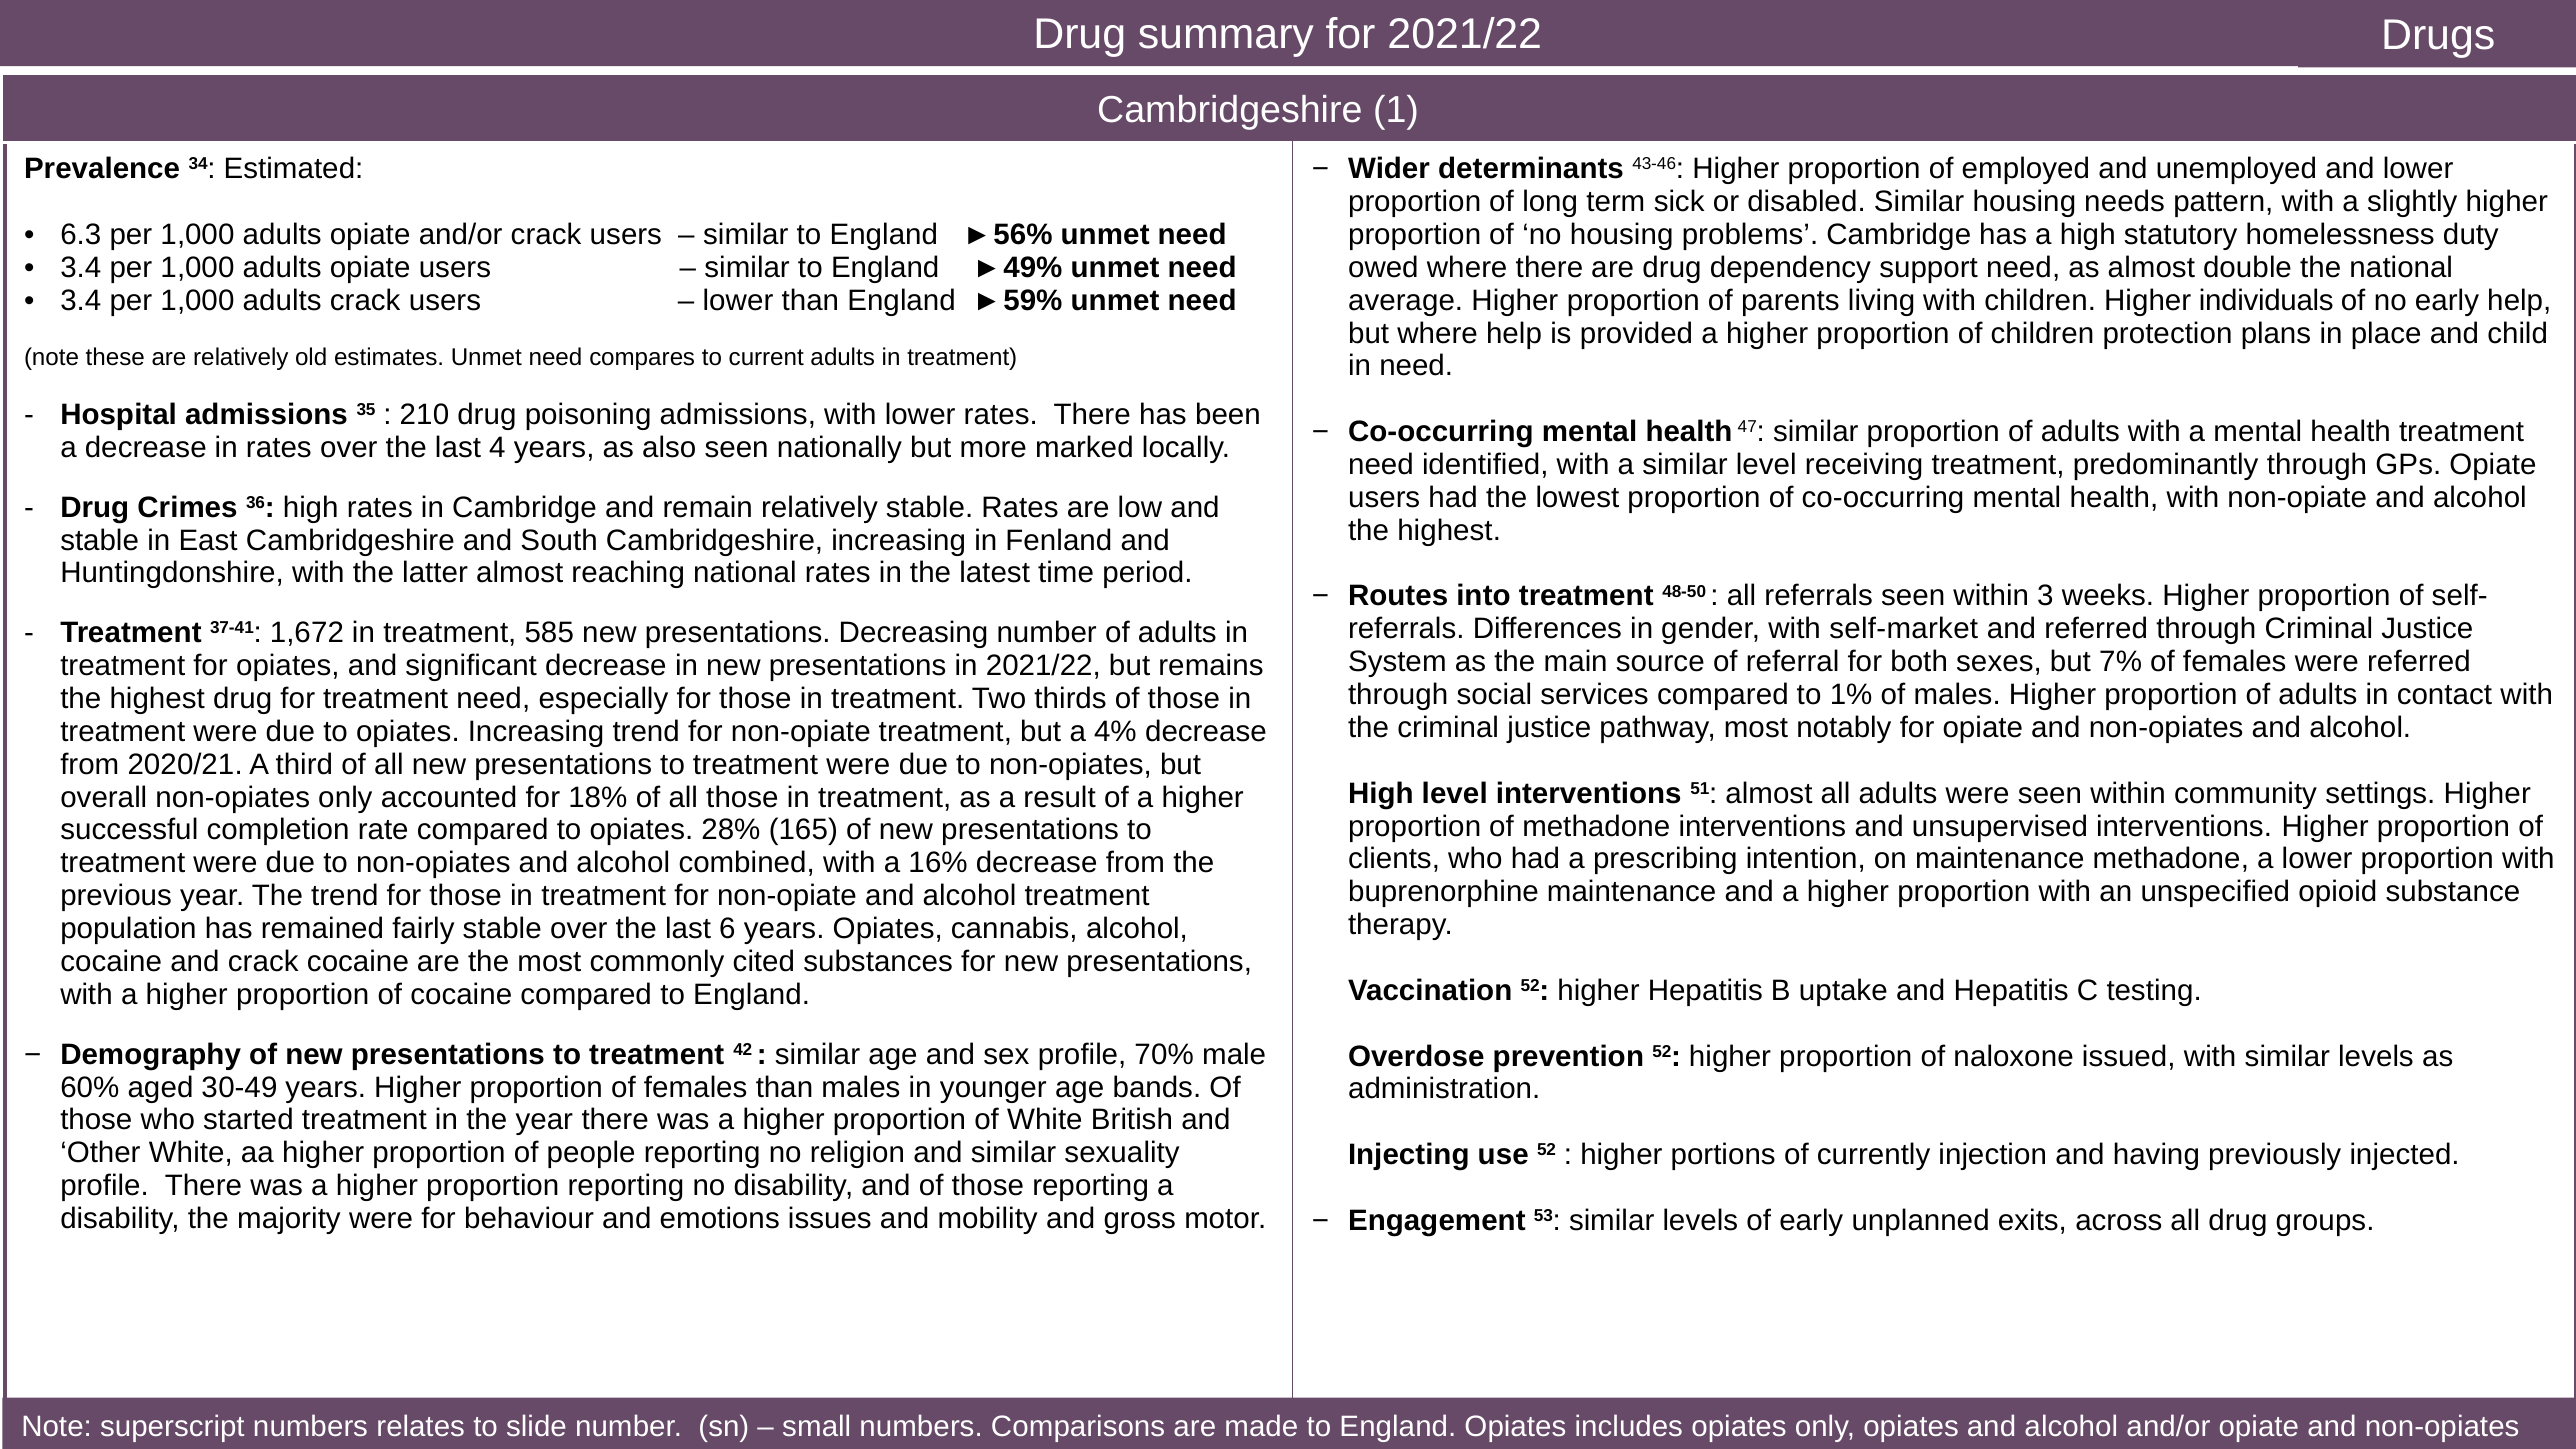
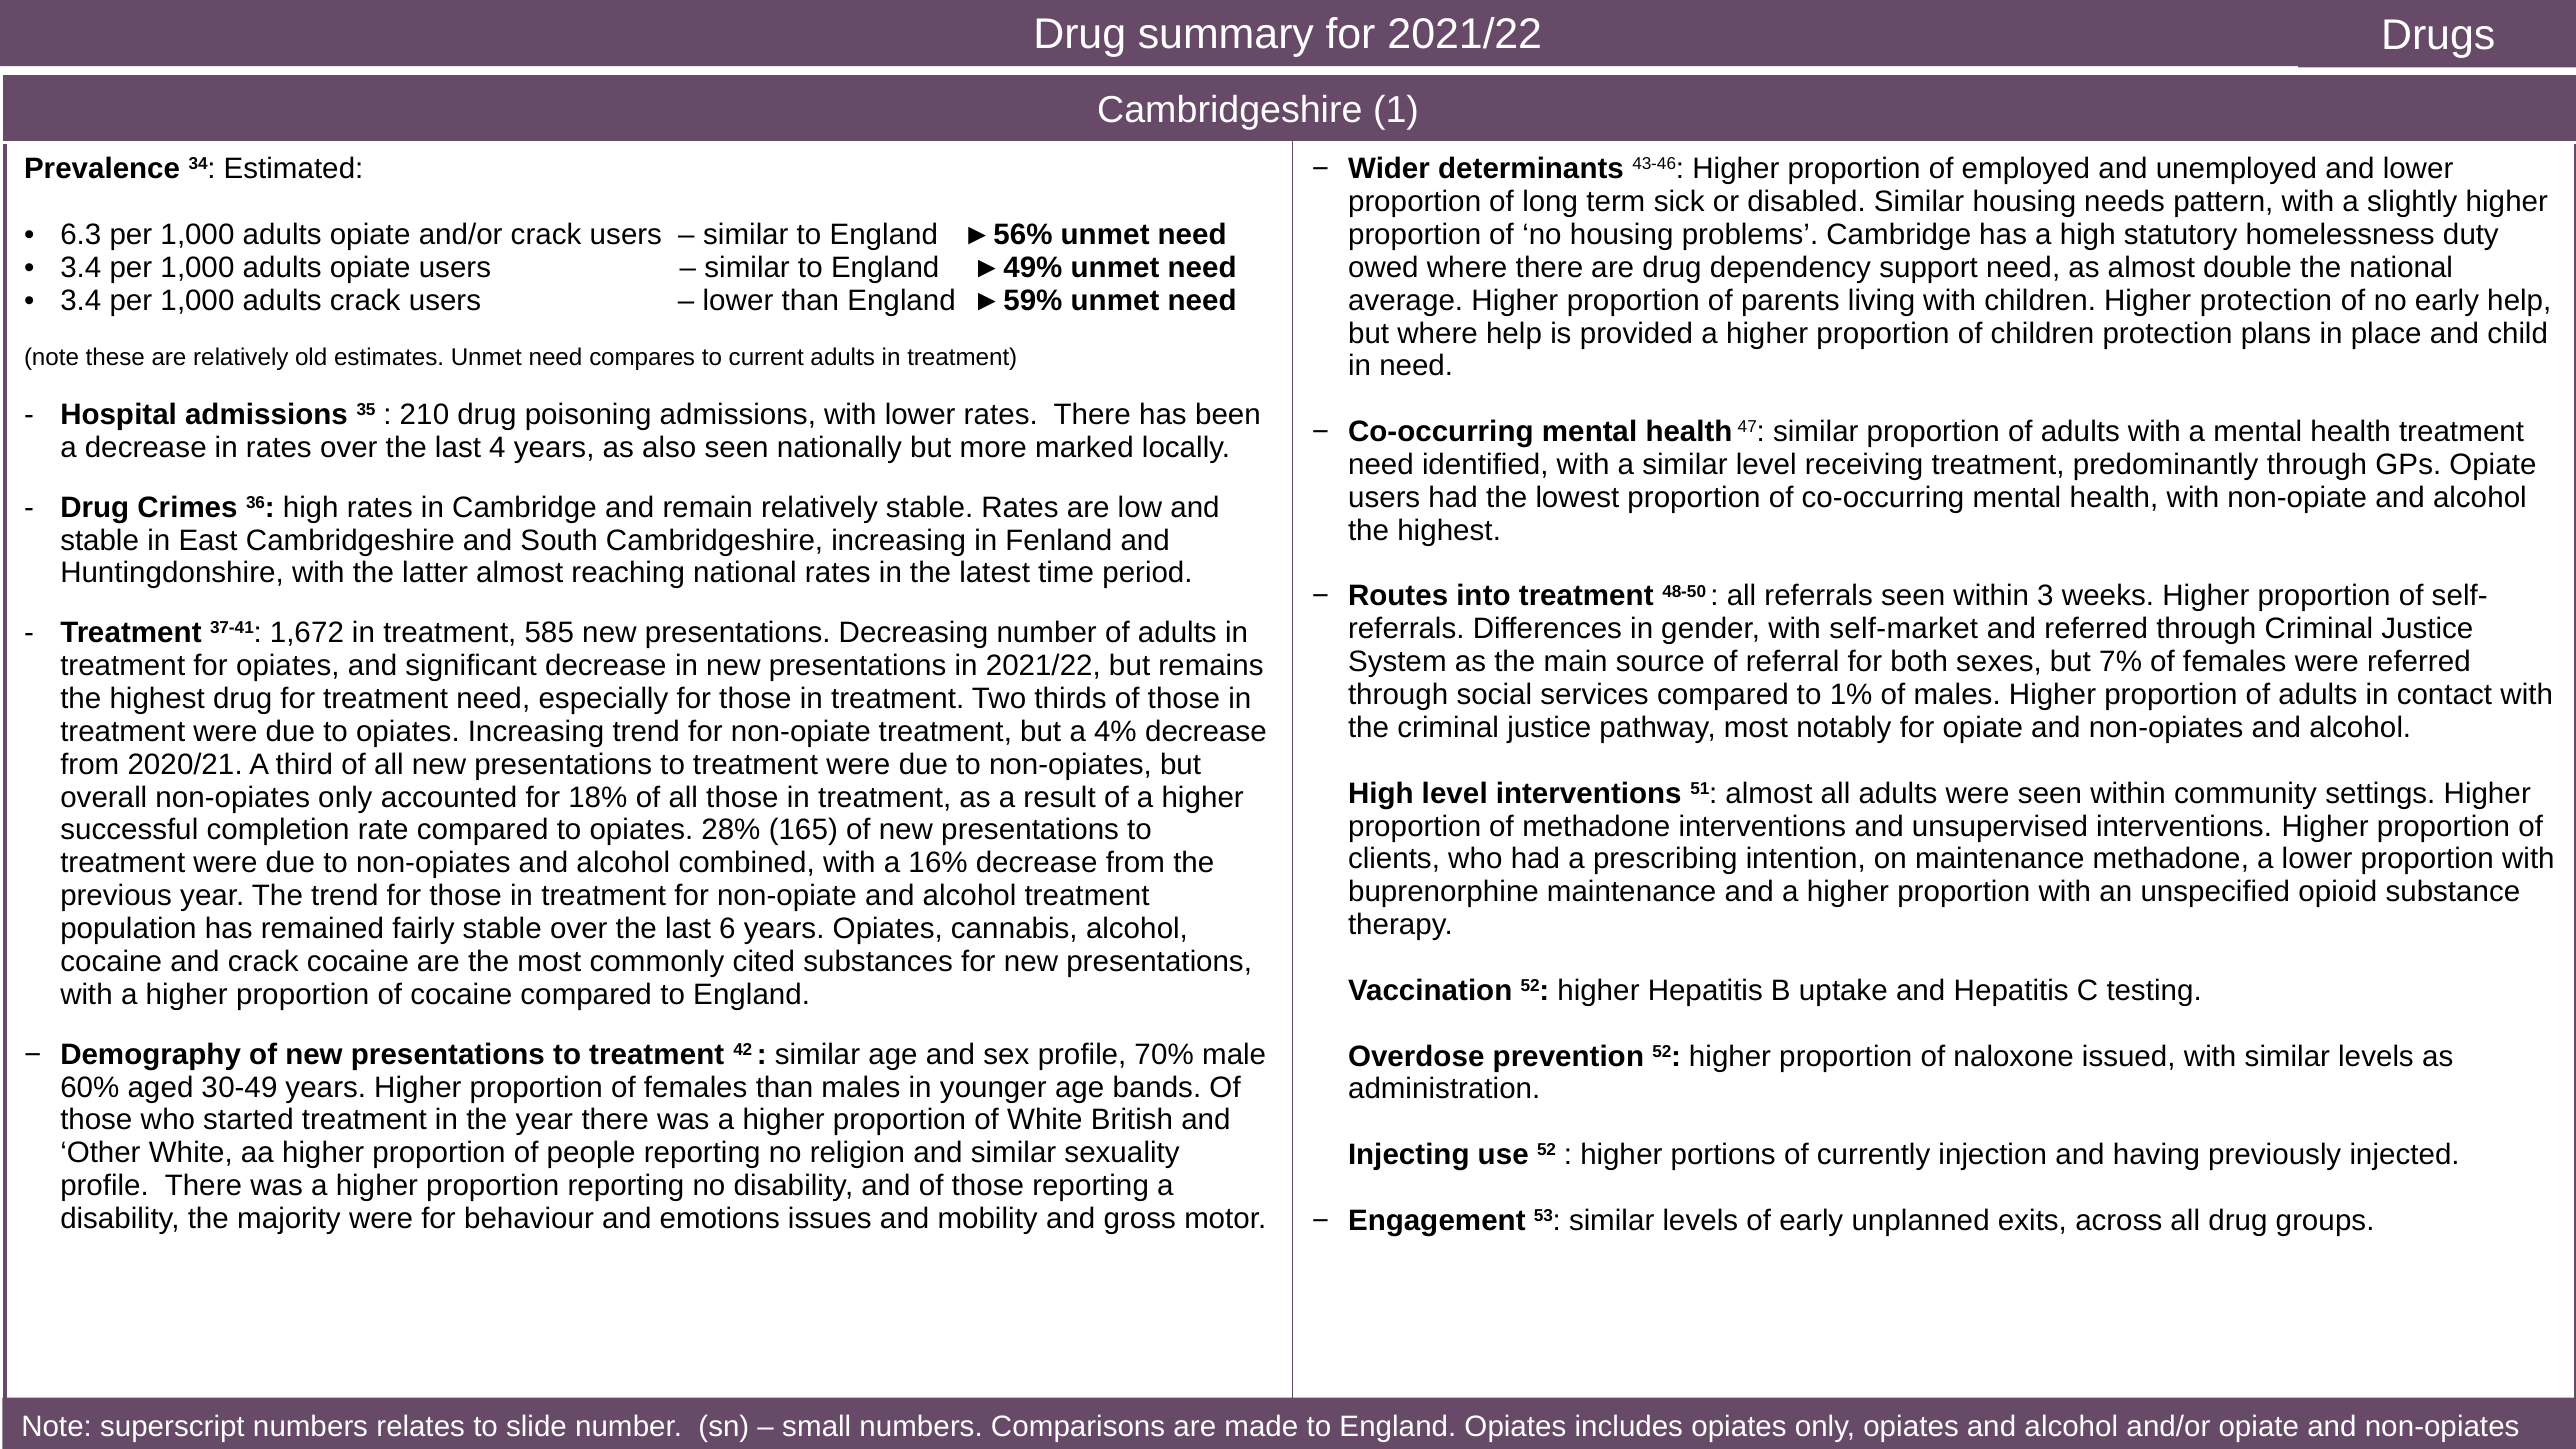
Higher individuals: individuals -> protection (2266, 301)
